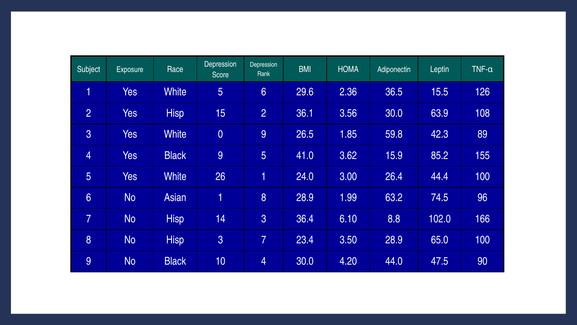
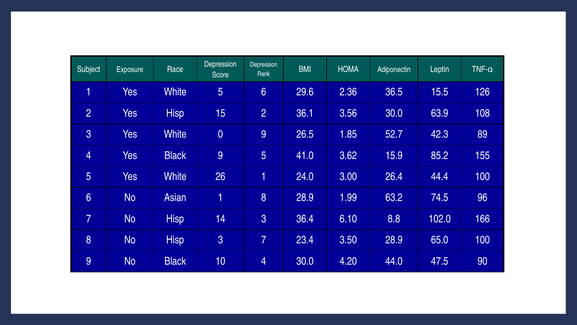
59.8: 59.8 -> 52.7 (394, 134)
